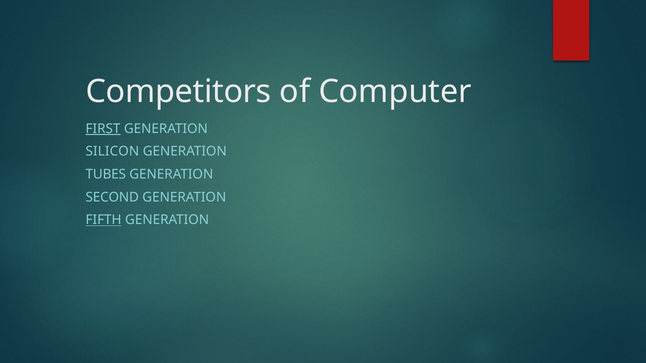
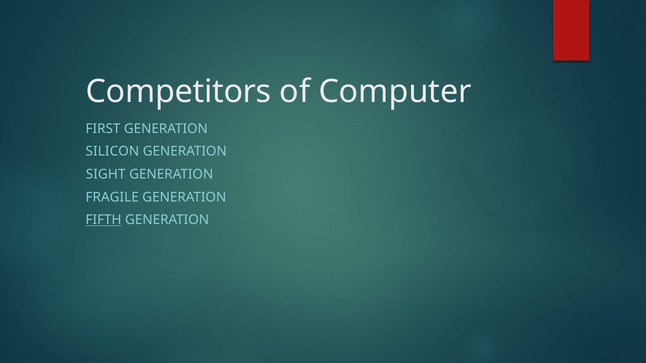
FIRST underline: present -> none (103, 129)
TUBES: TUBES -> SIGHT (106, 174)
SECOND: SECOND -> FRAGILE (112, 197)
